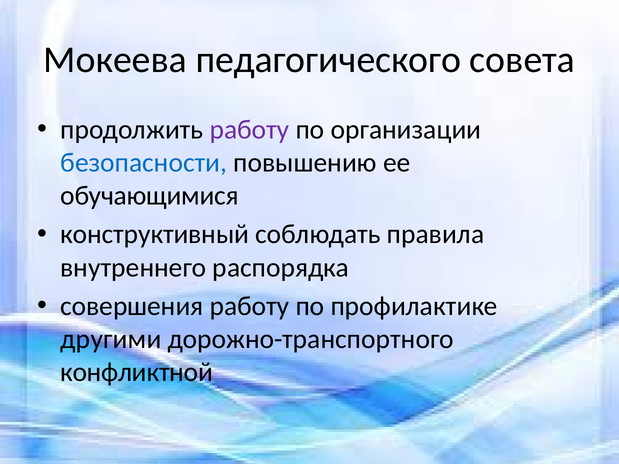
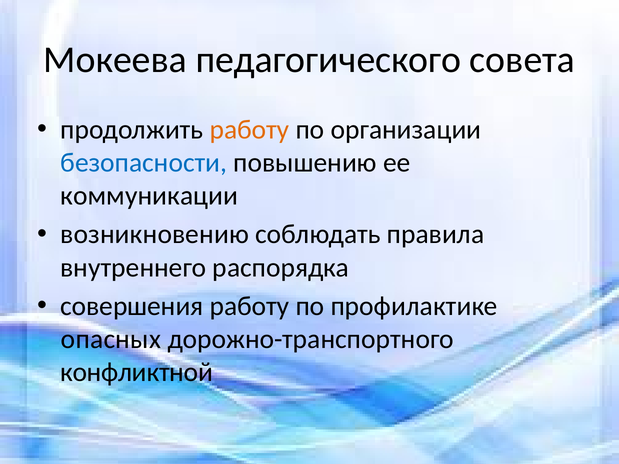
работу colour: purple -> orange (250, 130)
обучающимися: обучающимися -> коммуникации (149, 196)
конструктивный: конструктивный -> возникновению (155, 235)
другими: другими -> опасных (111, 339)
